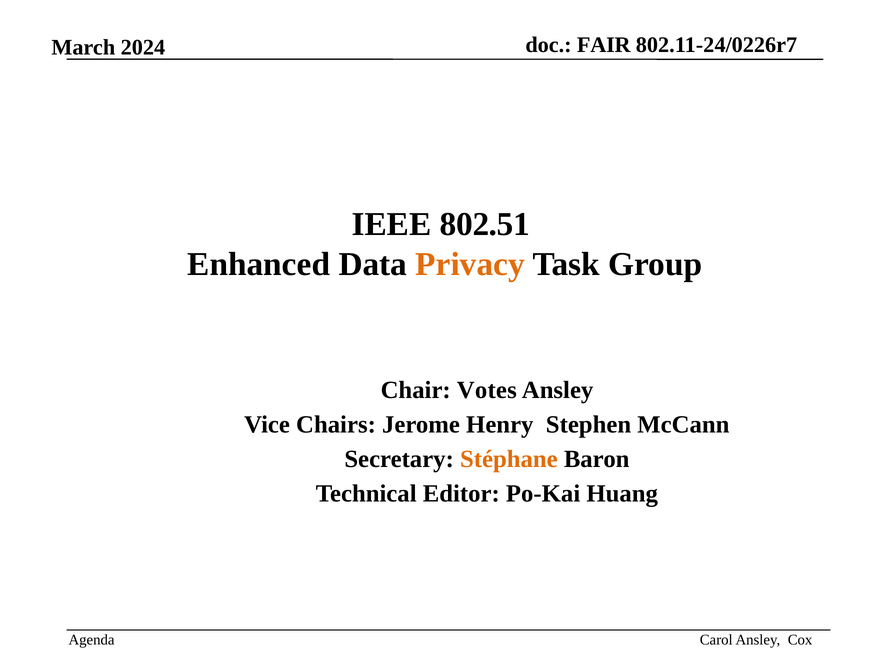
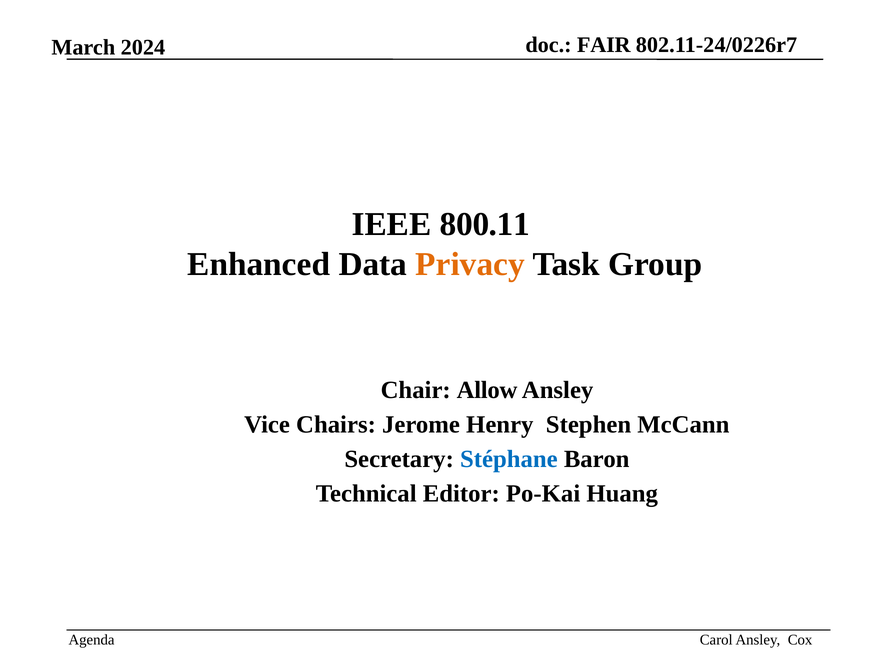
802.51: 802.51 -> 800.11 (485, 224)
Votes: Votes -> Allow (487, 390)
Stéphane colour: orange -> blue (509, 459)
